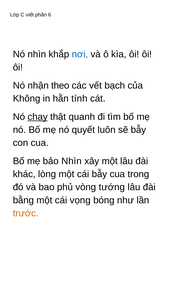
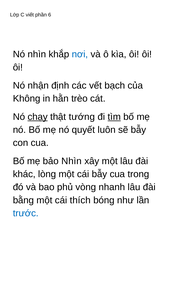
theo: theo -> định (60, 86)
tính: tính -> trèo (79, 99)
quanh: quanh -> tướng (82, 117)
tìm underline: none -> present (114, 117)
tướng: tướng -> nhanh (112, 188)
vọng: vọng -> thích (80, 201)
trước colour: orange -> blue (26, 214)
